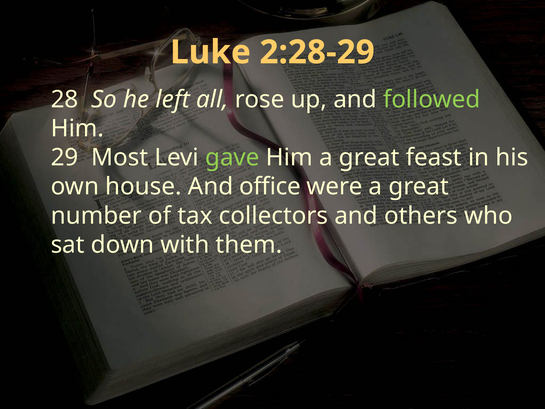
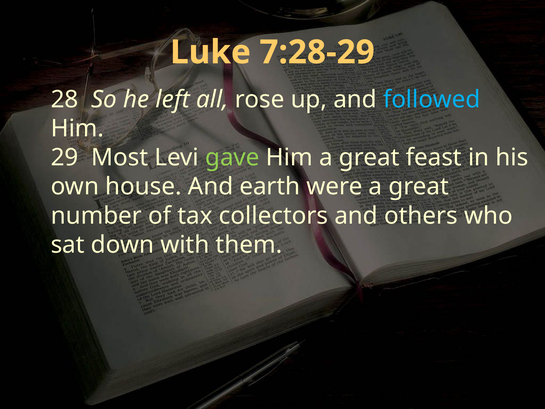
2:28-29: 2:28-29 -> 7:28-29 (317, 52)
followed colour: light green -> light blue (432, 99)
office: office -> earth (270, 187)
